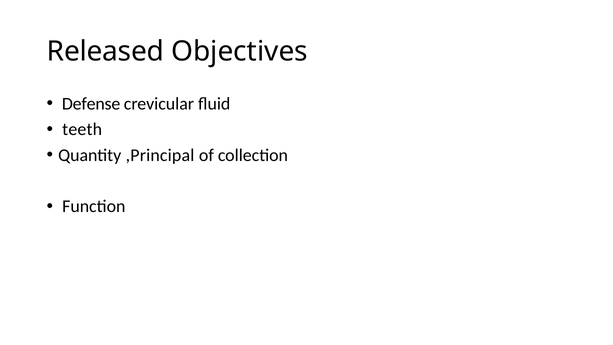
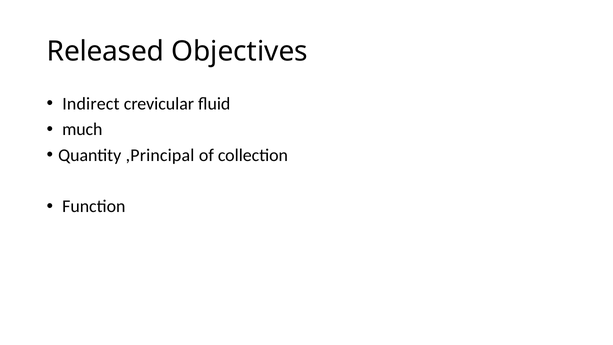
Defense: Defense -> Indirect (91, 104)
teeth: teeth -> much (82, 129)
